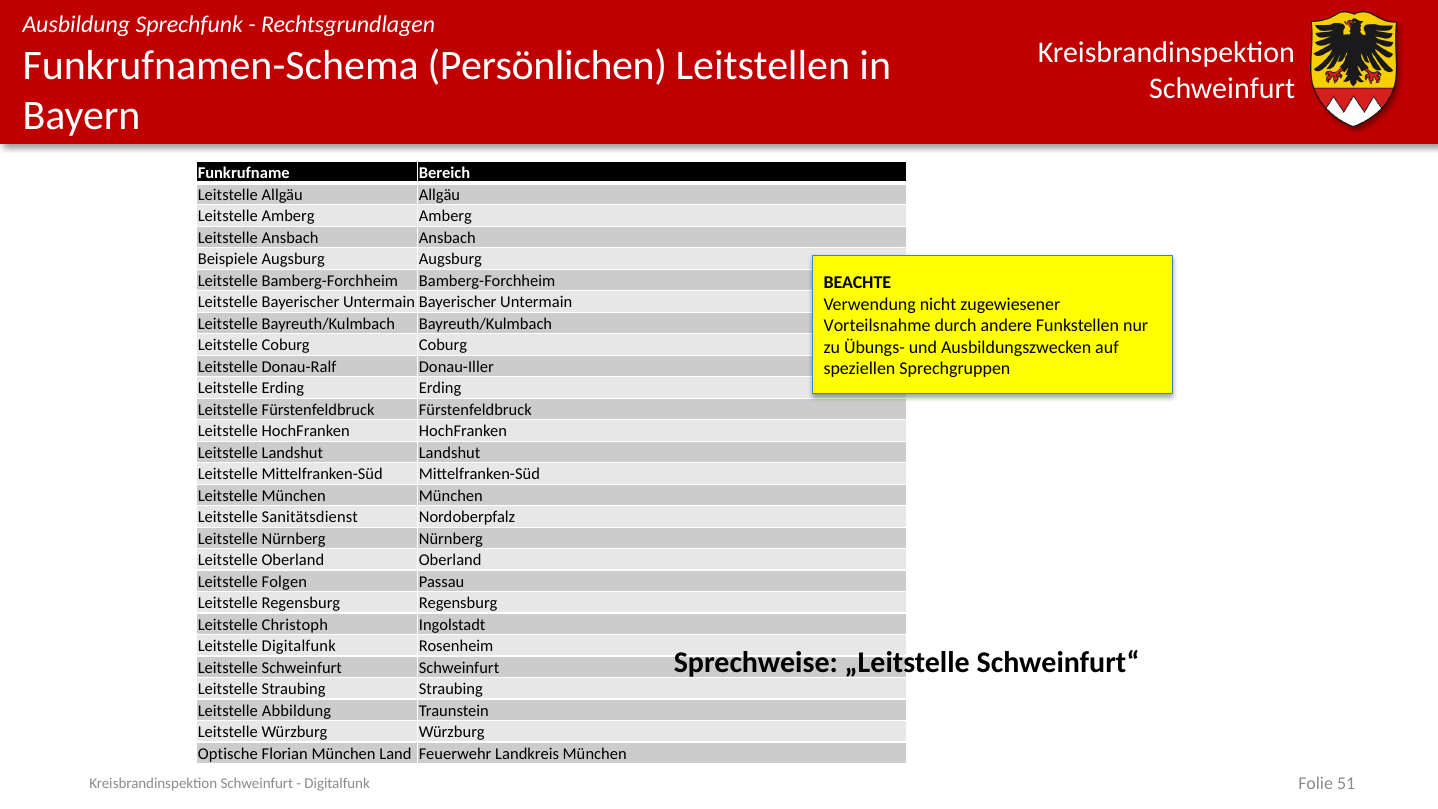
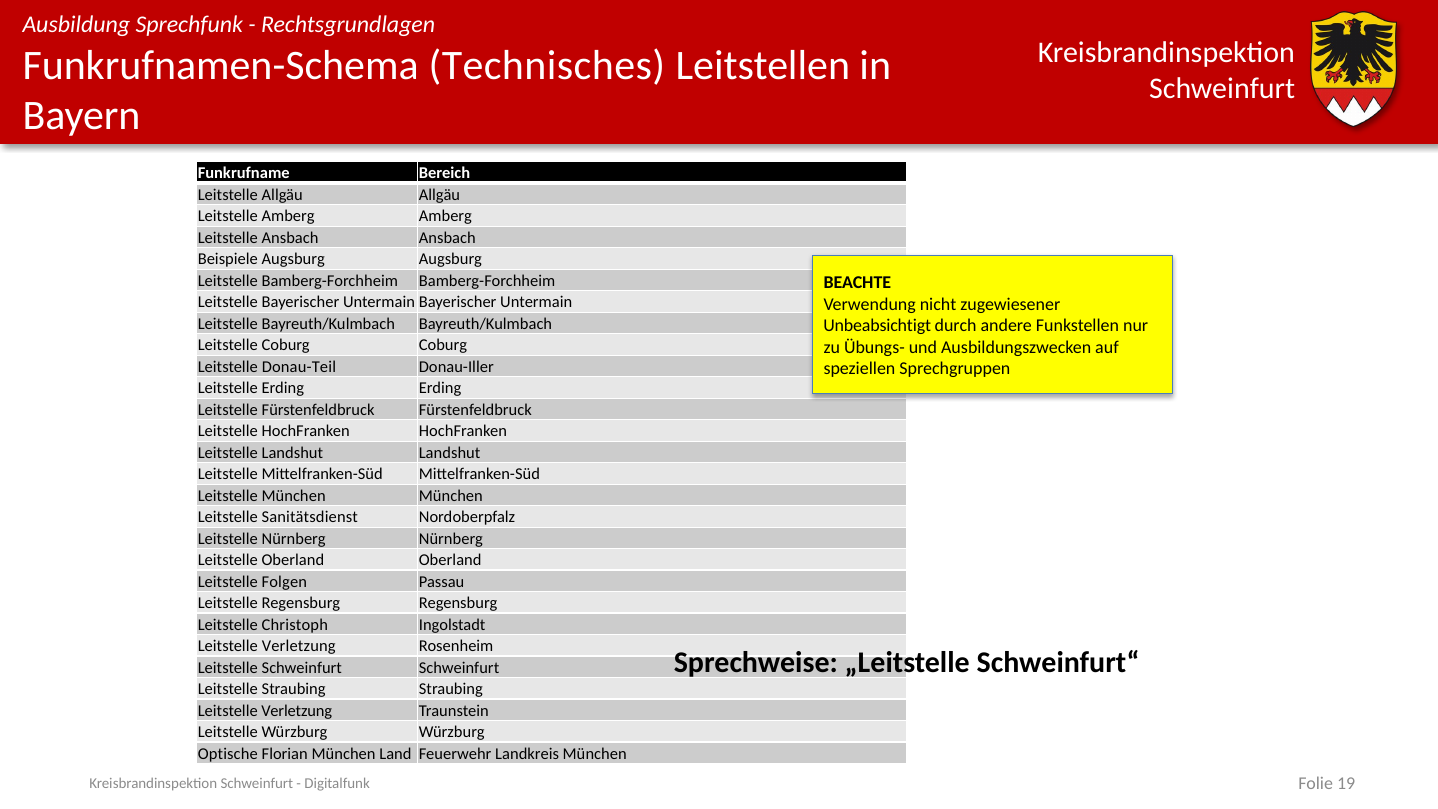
Persönlichen: Persönlichen -> Technisches (547, 66)
Vorteilsnahme: Vorteilsnahme -> Unbeabsichtigt (877, 326)
Donau-Ralf: Donau-Ralf -> Donau-Teil (299, 367)
Digitalfunk: Digitalfunk -> Verletzung (299, 646)
Abbildung: Abbildung -> Verletzung (297, 710)
51: 51 -> 19 (1346, 783)
